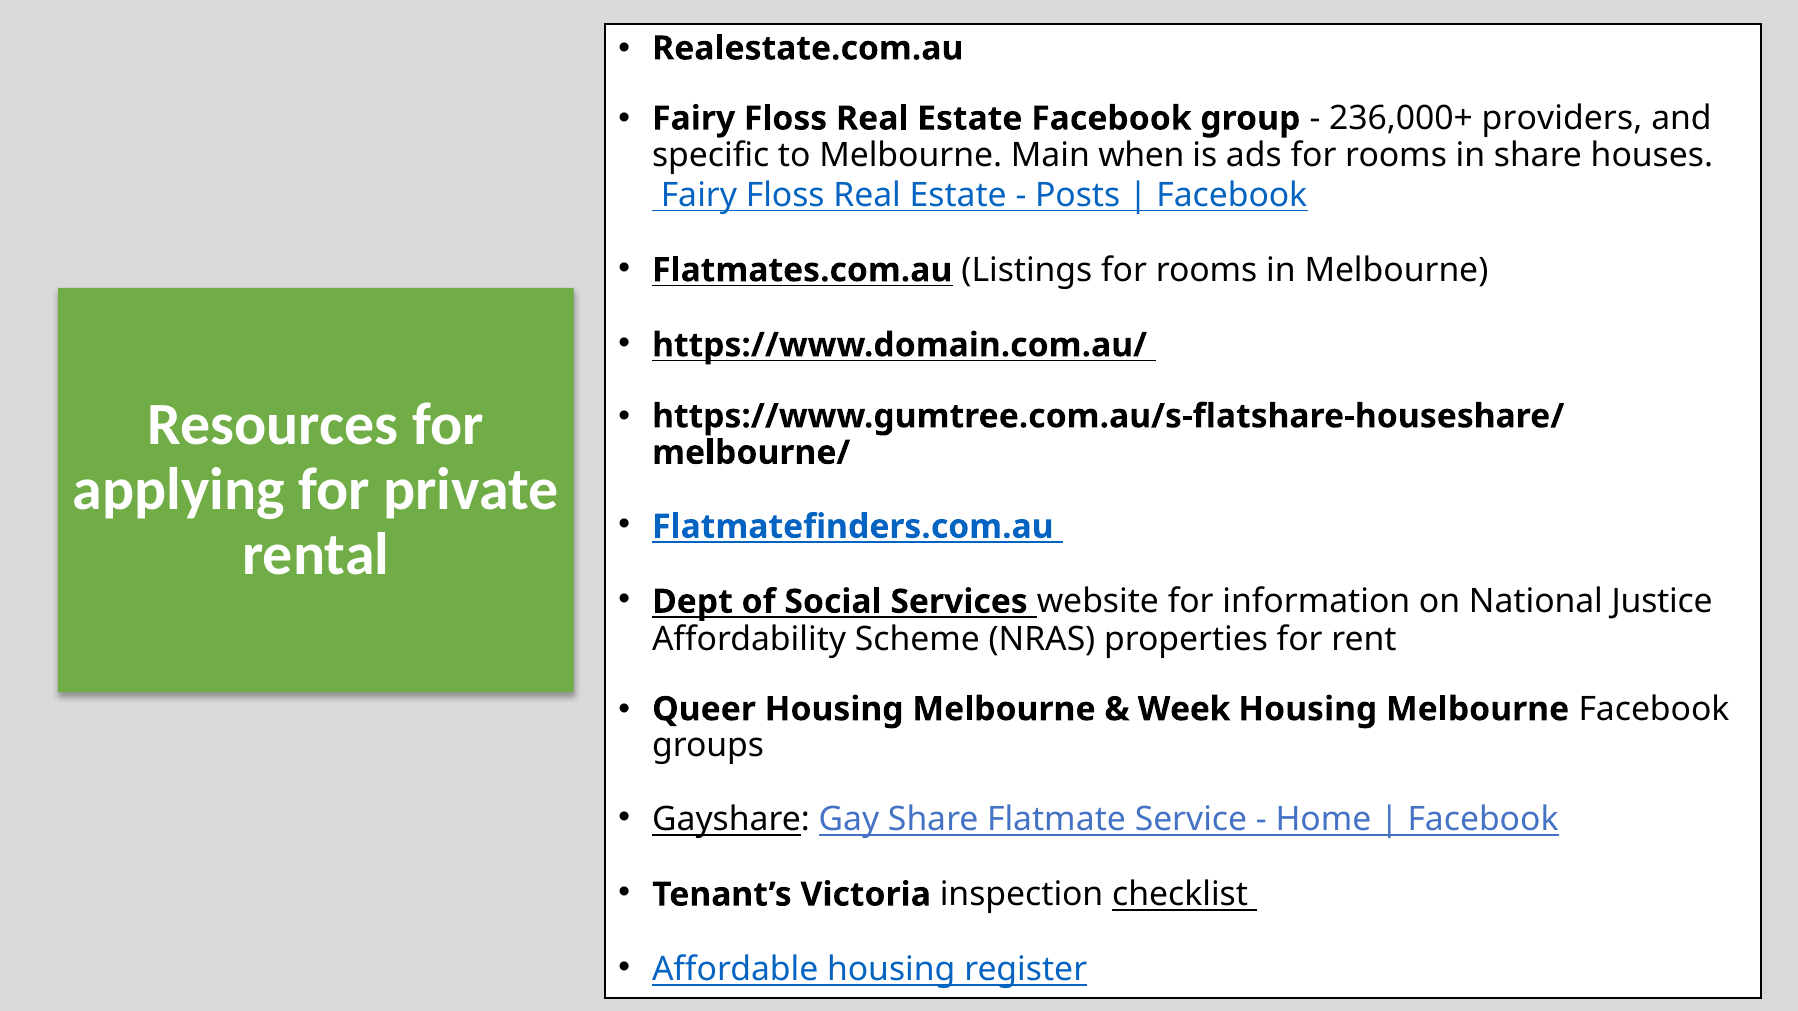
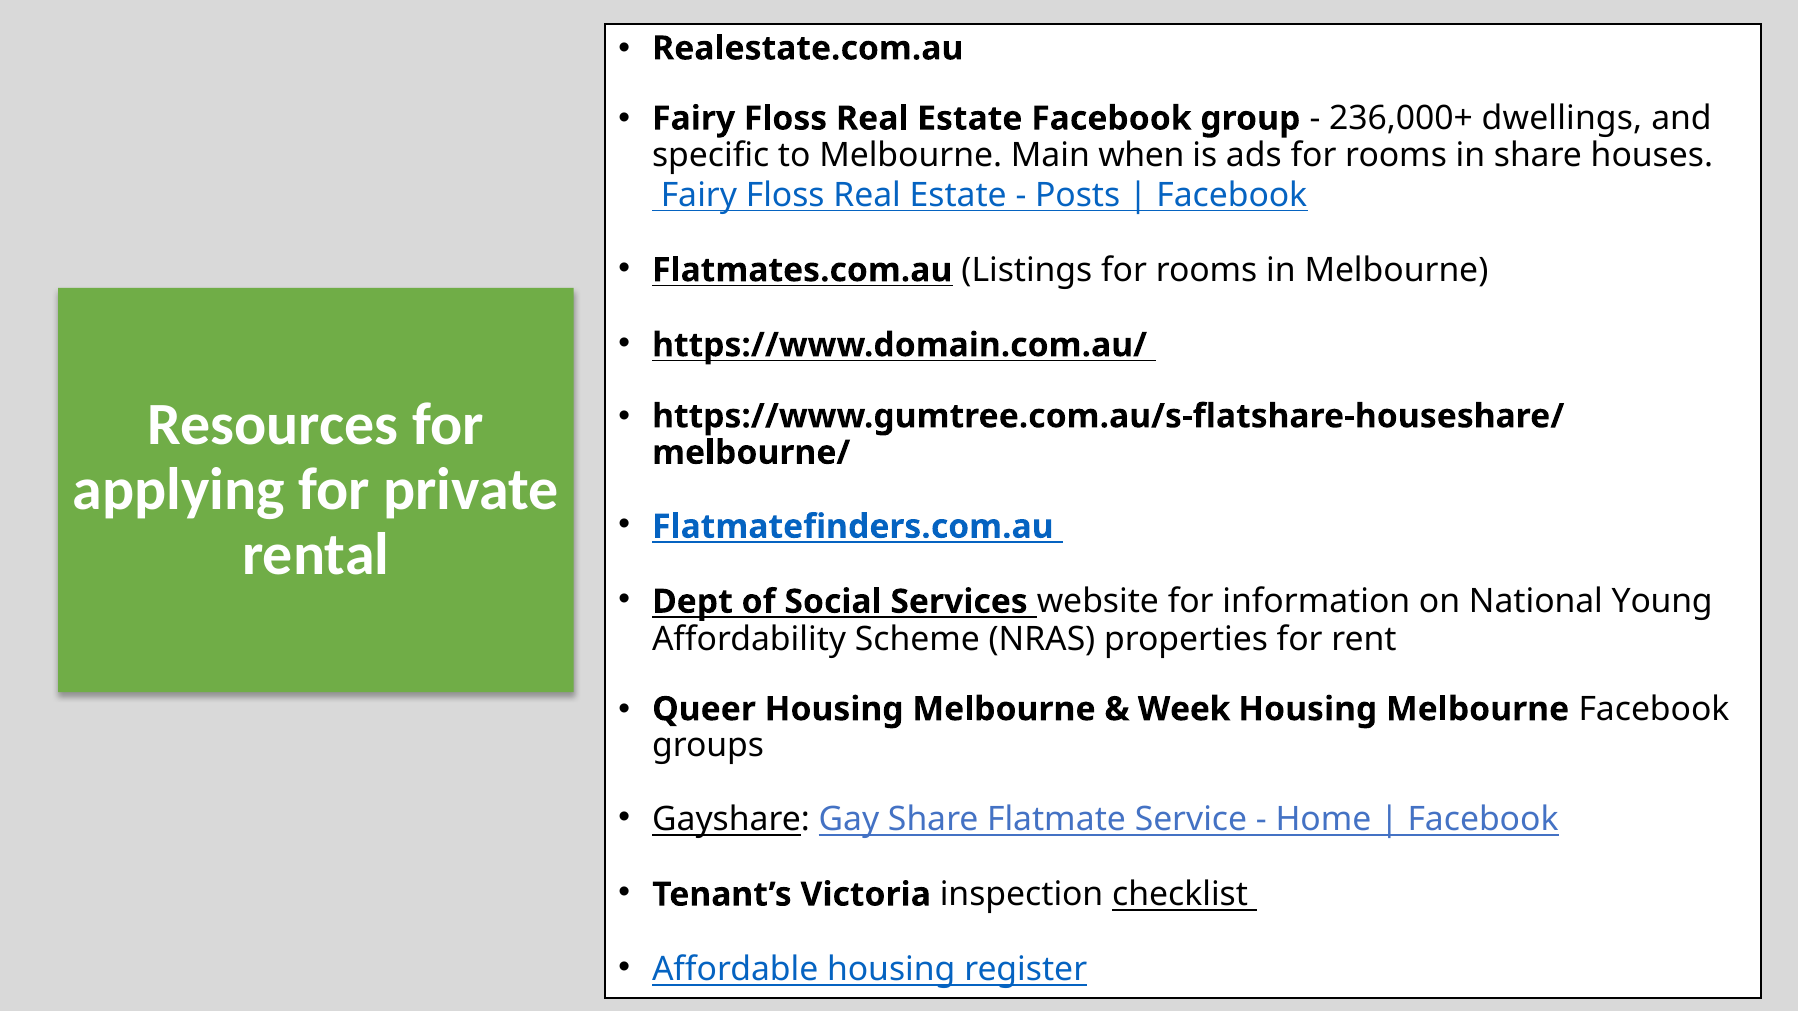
providers: providers -> dwellings (1562, 119)
Justice: Justice -> Young (1662, 602)
